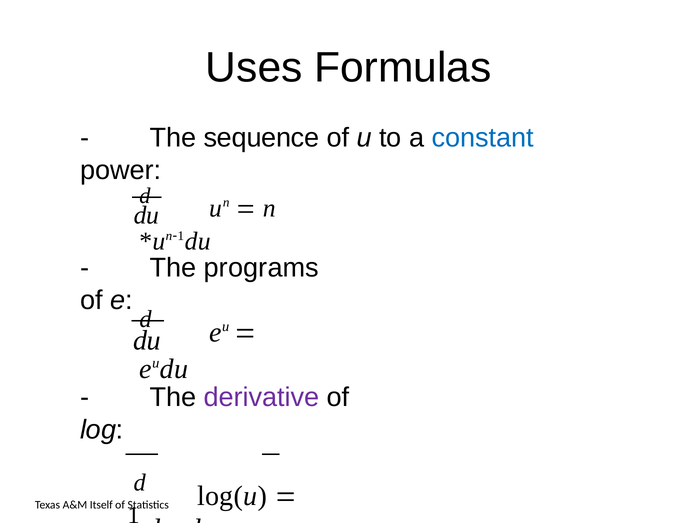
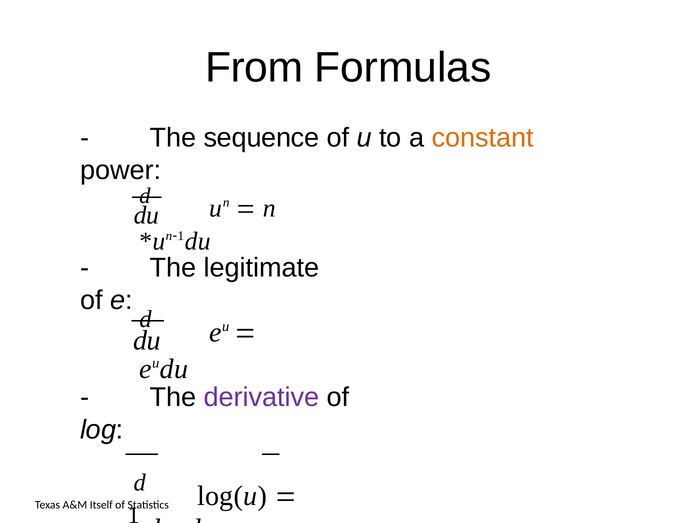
Uses: Uses -> From (254, 67)
constant colour: blue -> orange (483, 138)
programs: programs -> legitimate (261, 268)
